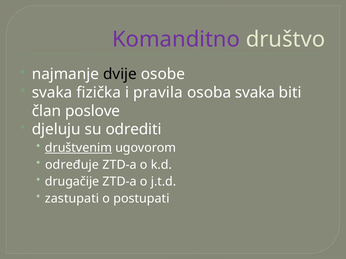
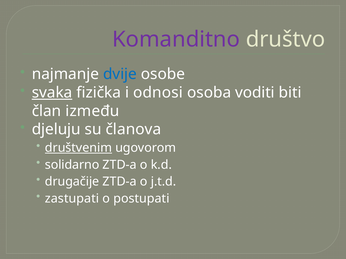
dvije colour: black -> blue (120, 74)
svaka underline: none -> present (52, 93)
pravila: pravila -> odnosi (158, 93)
osoba svaka: svaka -> voditi (255, 93)
poslove: poslove -> između (92, 111)
odrediti: odrediti -> članova (133, 130)
određuje: određuje -> solidarno (72, 165)
